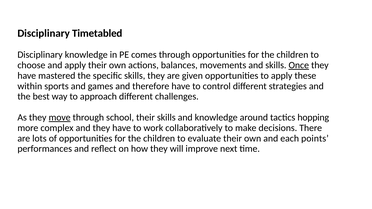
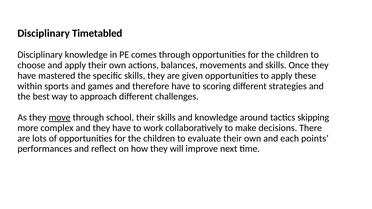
Once underline: present -> none (299, 65)
control: control -> scoring (217, 86)
hopping: hopping -> skipping (313, 118)
